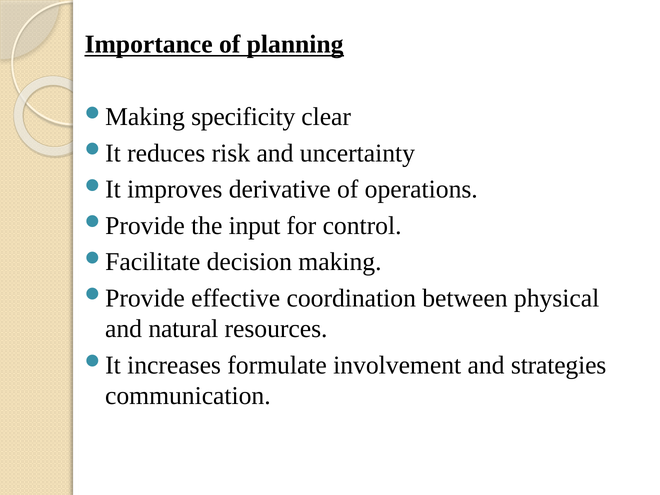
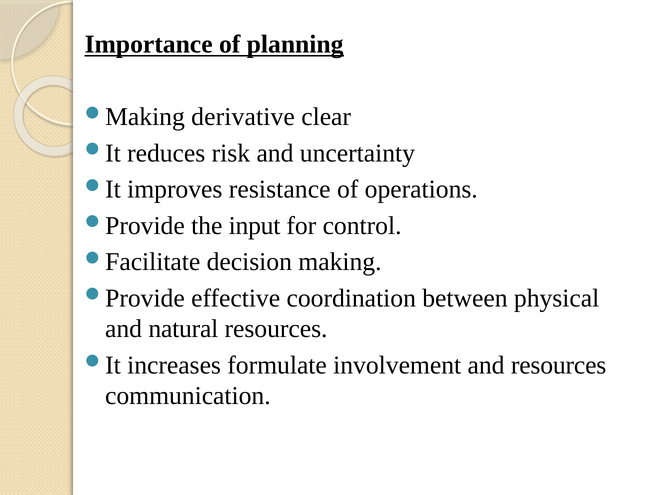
specificity: specificity -> derivative (243, 117)
derivative: derivative -> resistance (280, 189)
and strategies: strategies -> resources (559, 365)
